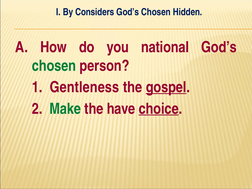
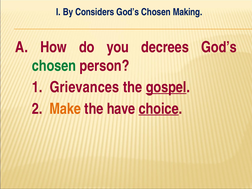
Hidden: Hidden -> Making (188, 12)
national: national -> decrees (165, 47)
Gentleness: Gentleness -> Grievances (84, 87)
Make colour: green -> orange (65, 109)
